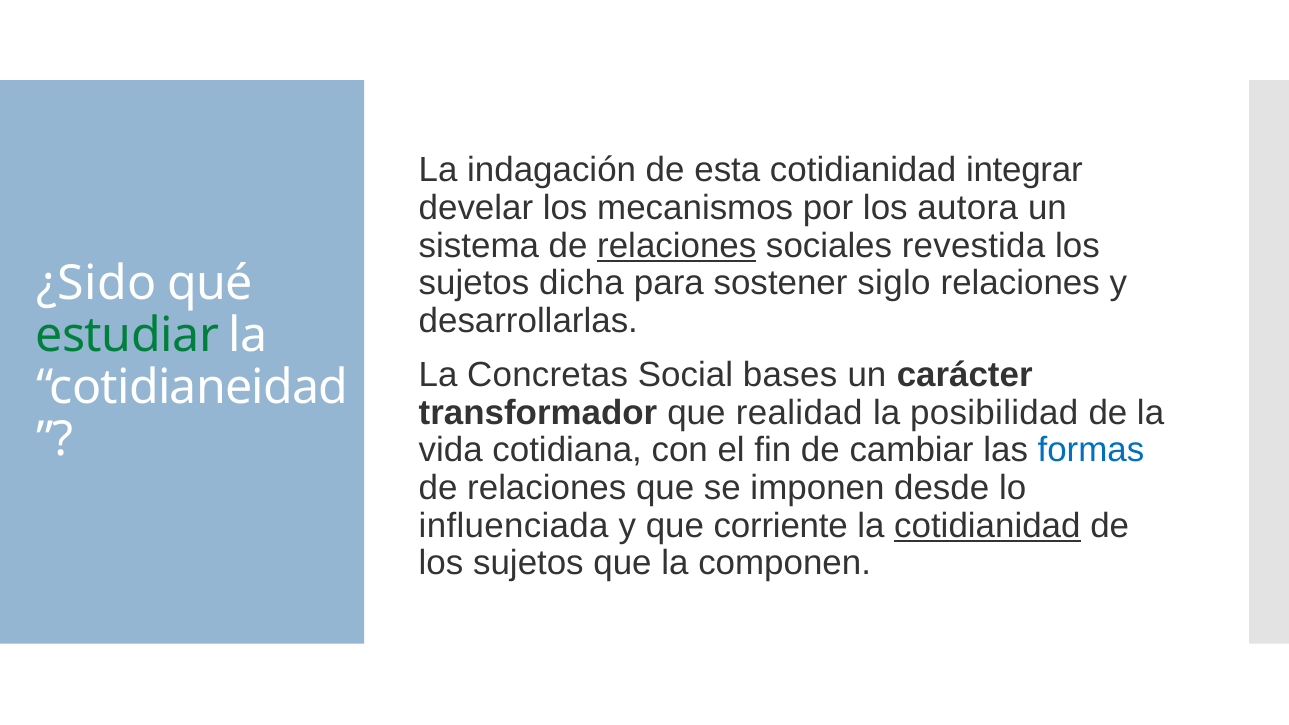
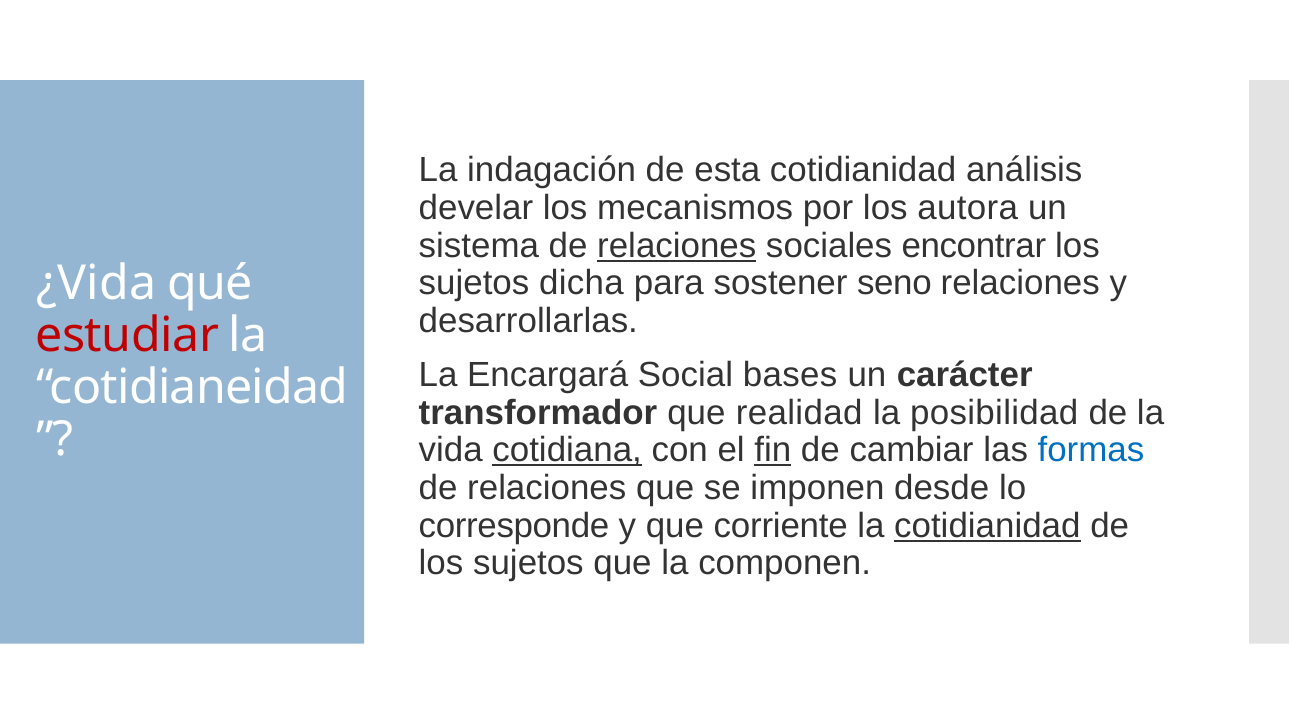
integrar: integrar -> análisis (1024, 170)
revestida: revestida -> encontrar (974, 246)
siglo: siglo -> seno (894, 283)
¿Sido: ¿Sido -> ¿Vida (96, 283)
estudiar colour: green -> red (127, 336)
Concretas: Concretas -> Encargará (548, 375)
cotidiana underline: none -> present (567, 450)
fin underline: none -> present (773, 450)
influenciada: influenciada -> corresponde (514, 526)
